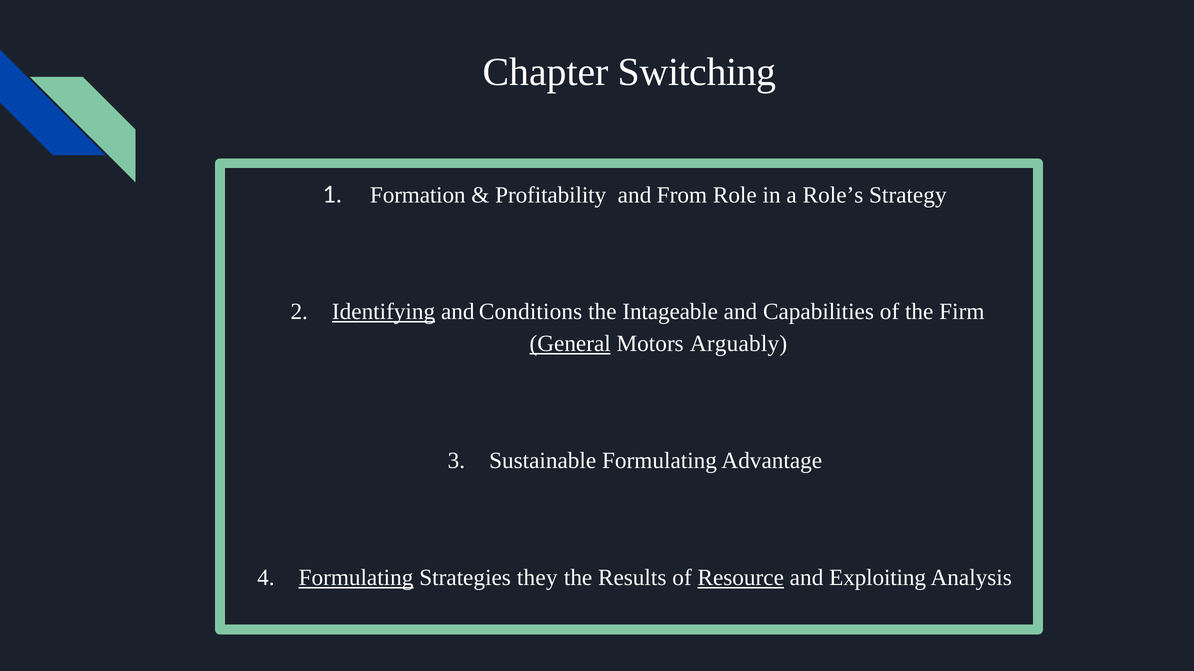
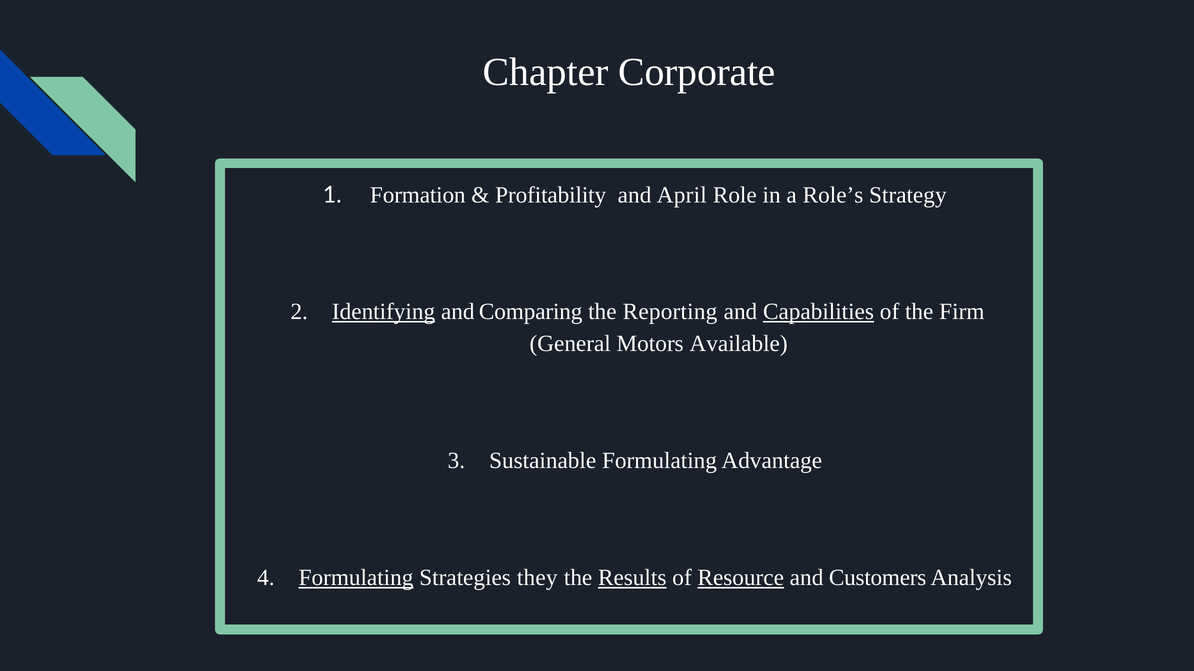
Switching: Switching -> Corporate (697, 72)
From: From -> April (682, 195)
Conditions: Conditions -> Comparing (531, 312)
Intageable: Intageable -> Reporting (670, 312)
Capabilities underline: none -> present (819, 312)
General underline: present -> none (570, 344)
Arguably: Arguably -> Available (739, 344)
Results underline: none -> present (632, 578)
Exploiting: Exploiting -> Customers (878, 578)
